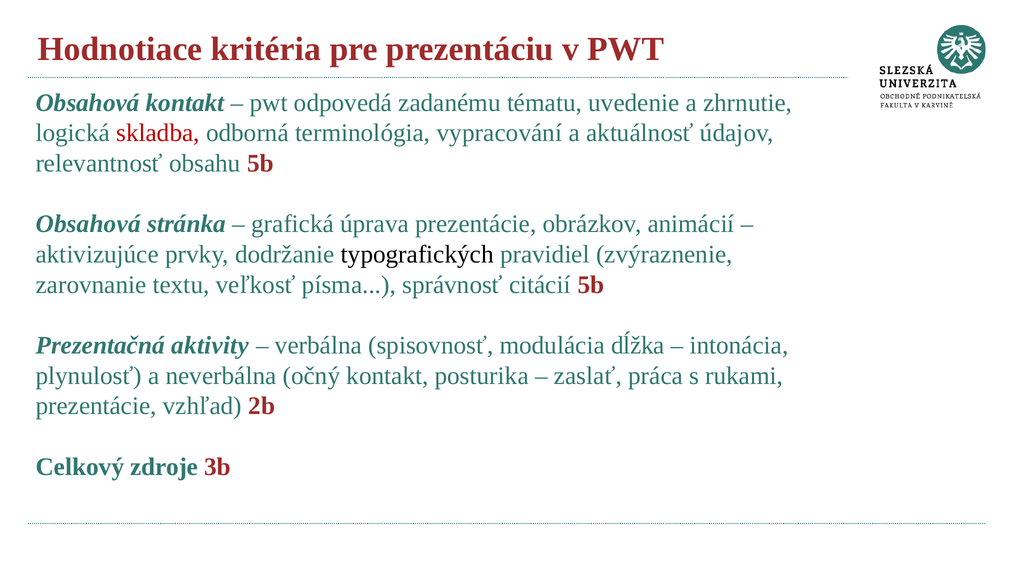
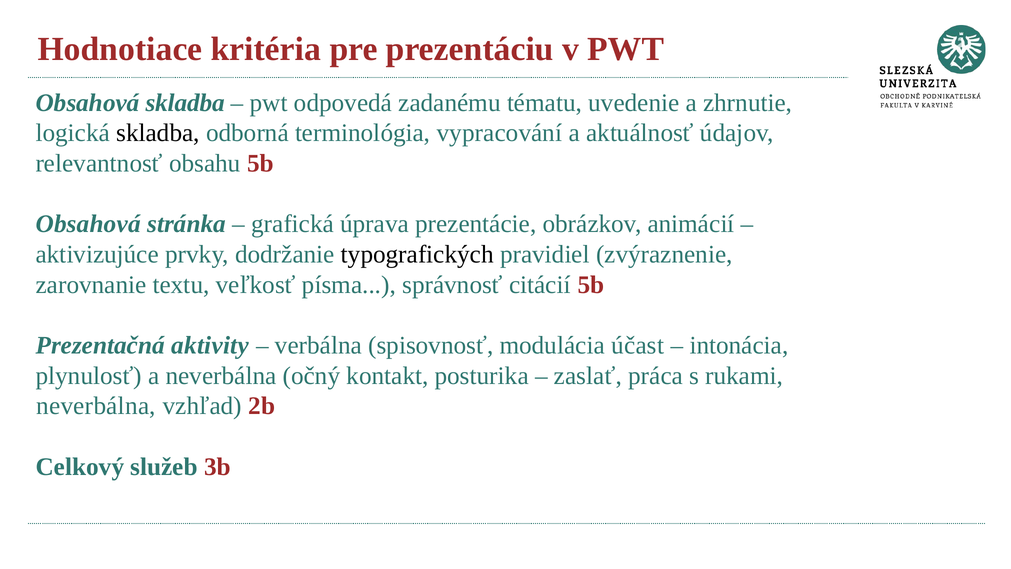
Obsahová kontakt: kontakt -> skladba (185, 103)
skladba colour: red -> black (158, 133)
dĺžka: dĺžka -> účast (638, 345)
prezentácie: prezentácie -> neverbálna (96, 406)
zdroje: zdroje -> služeb (164, 467)
